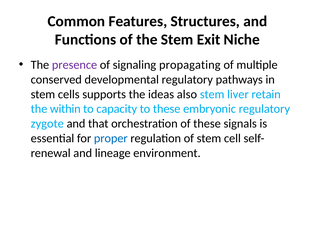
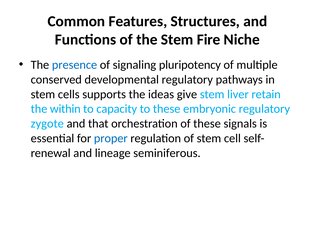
Exit: Exit -> Fire (209, 40)
presence colour: purple -> blue (75, 65)
propagating: propagating -> pluripotency (190, 65)
also: also -> give (187, 94)
environment: environment -> seminiferous (167, 153)
